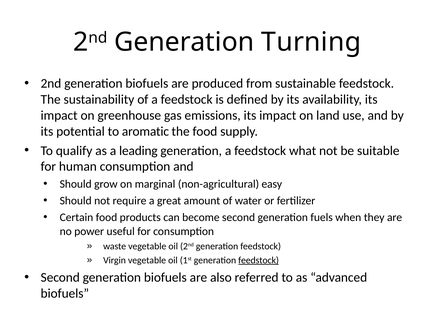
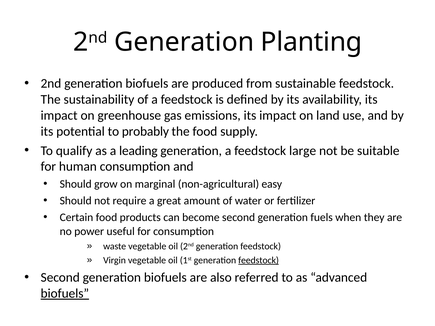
Turning: Turning -> Planting (311, 42)
aromatic: aromatic -> probably (145, 131)
what: what -> large (303, 151)
biofuels underline: none -> present (65, 294)
